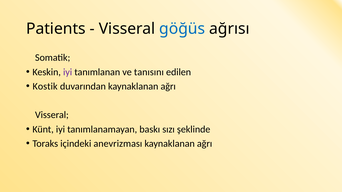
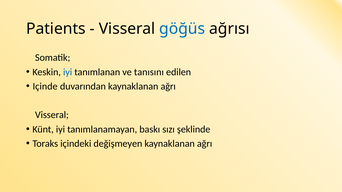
iyi colour: purple -> blue (68, 72)
Kostik: Kostik -> Içinde (45, 87)
anevrizması: anevrizması -> değişmeyen (118, 144)
